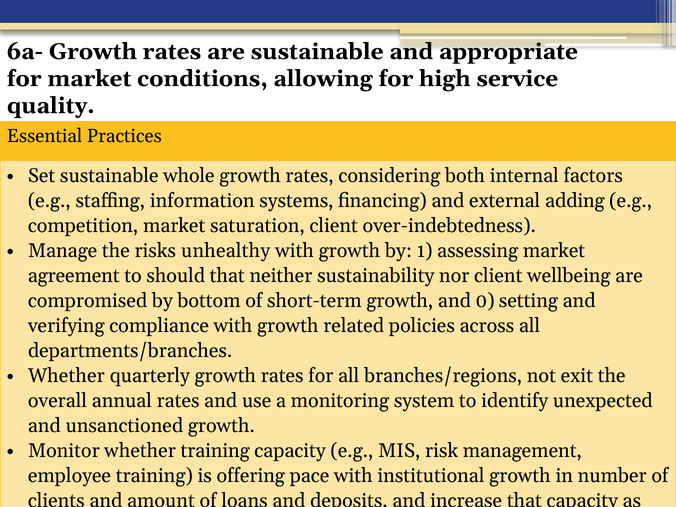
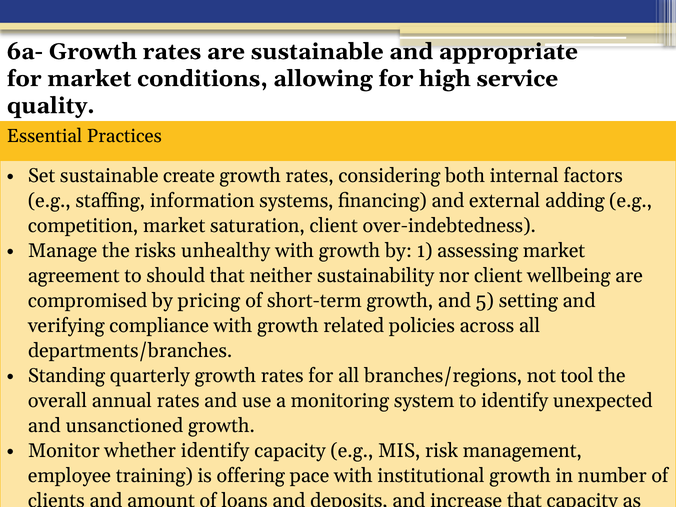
whole: whole -> create (189, 176)
bottom: bottom -> pricing (209, 301)
0: 0 -> 5 (485, 301)
Whether: Whether -> Standing (66, 376)
exit: exit -> tool (577, 376)
whether training: training -> identify (215, 451)
